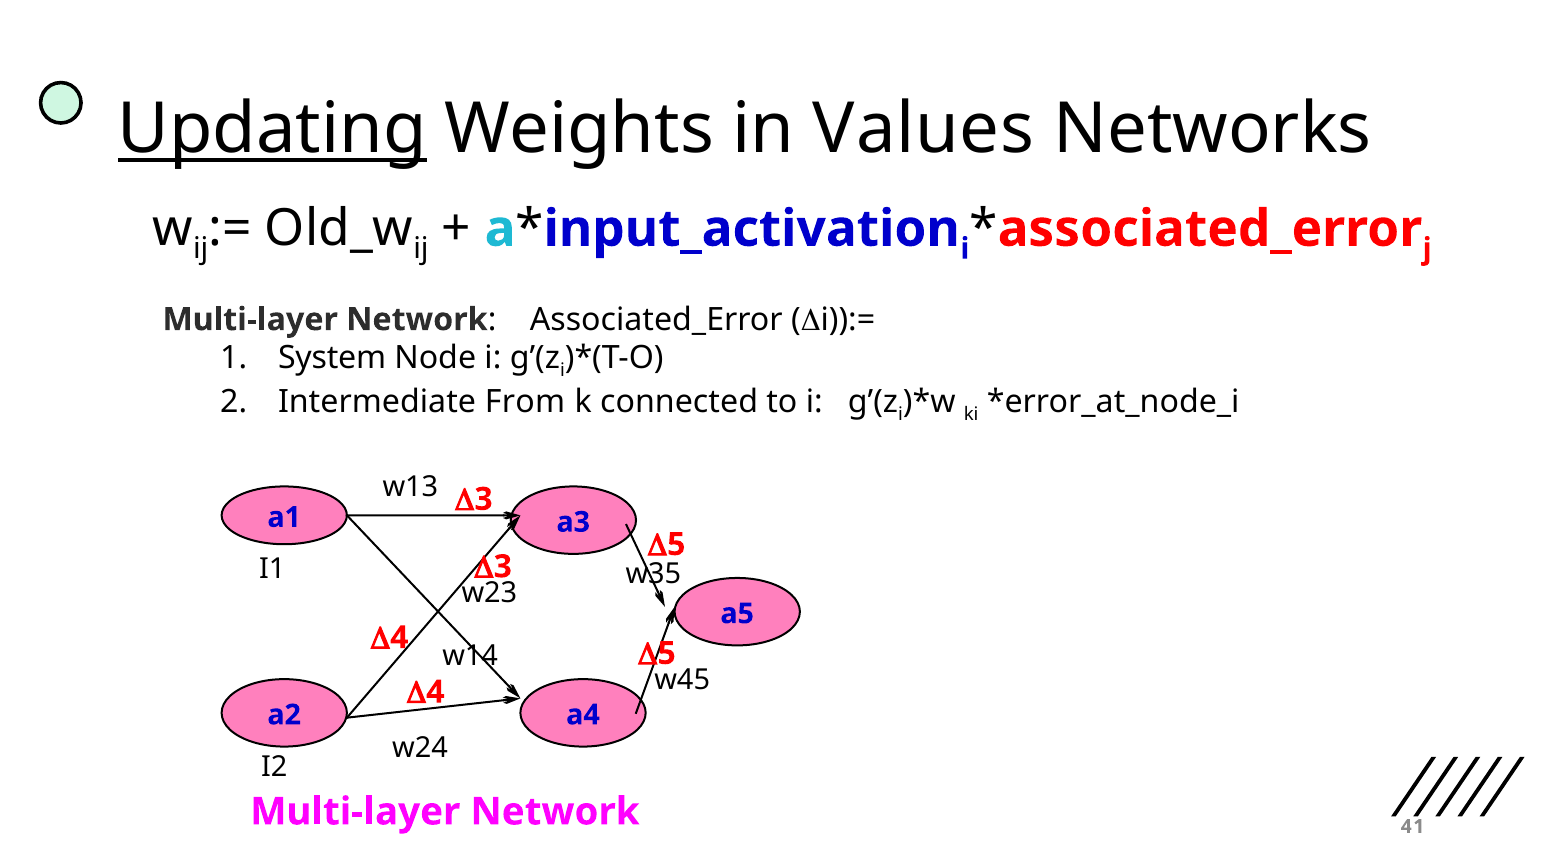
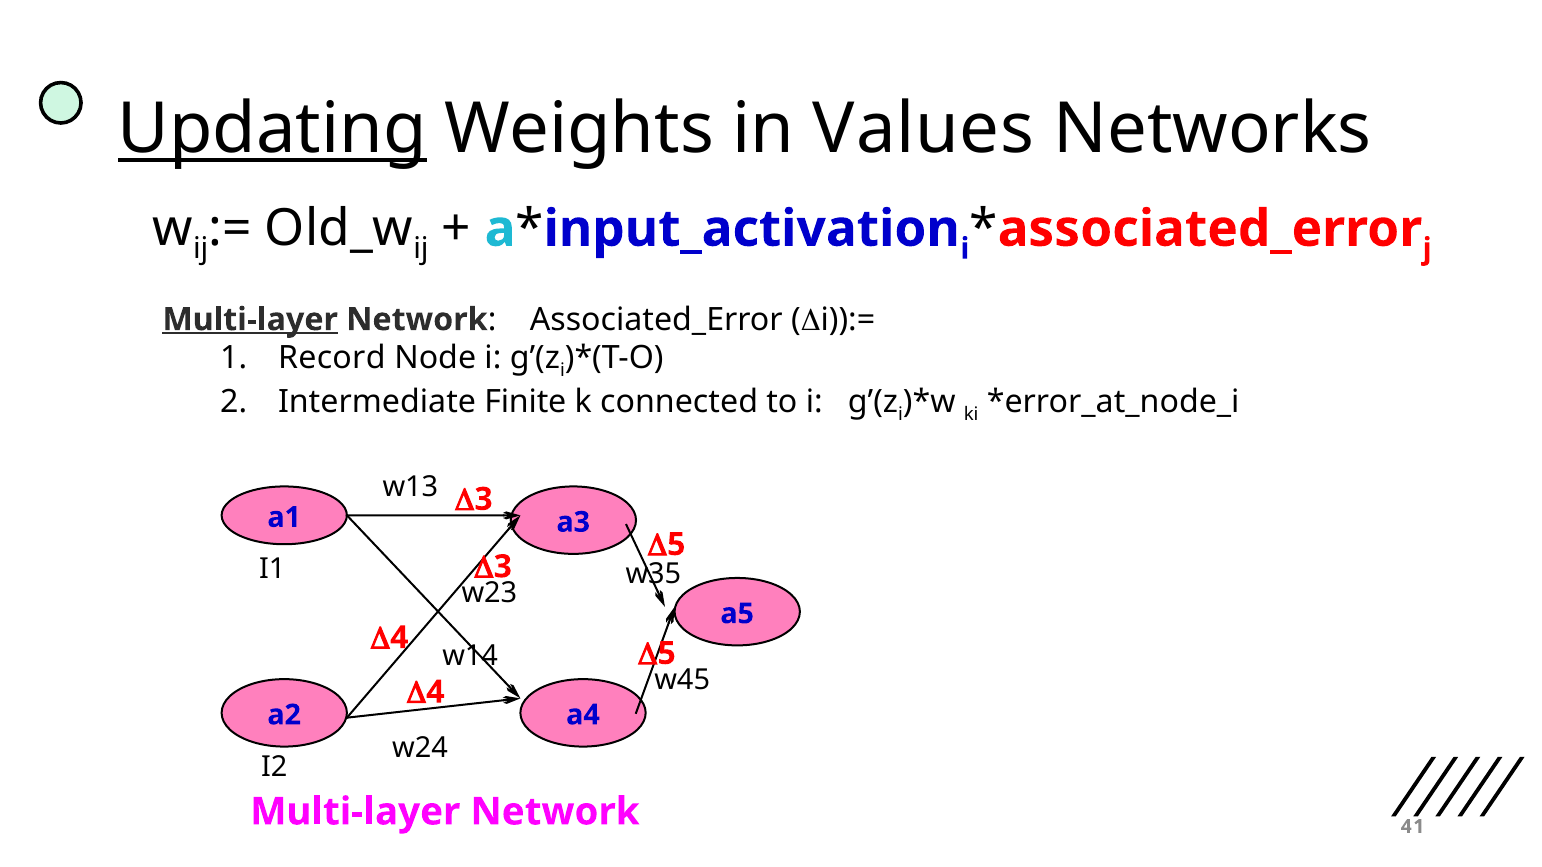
Multi-layer underline: none -> present (250, 320)
System: System -> Record (332, 358)
From: From -> Finite (525, 402)
